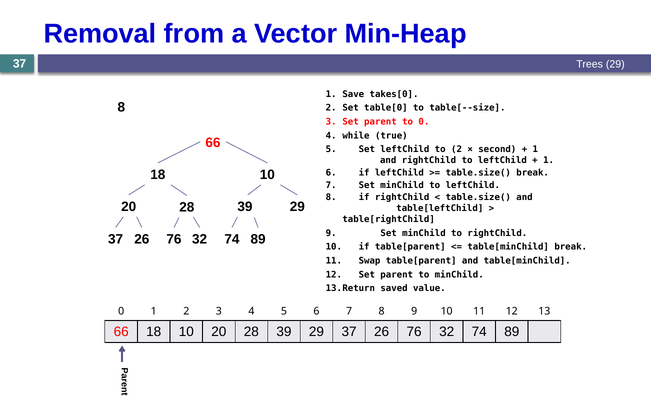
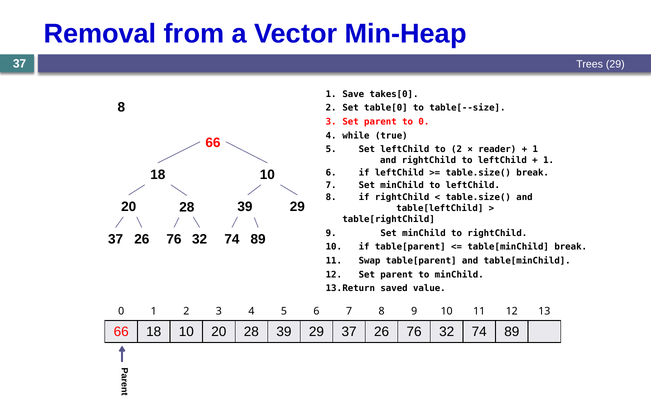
second: second -> reader (497, 149)
